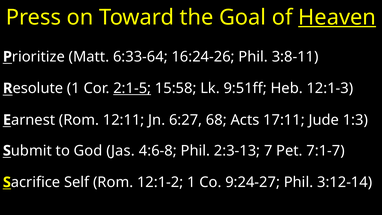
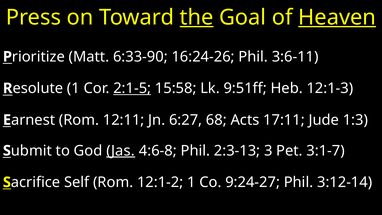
the underline: none -> present (197, 17)
6:33-64: 6:33-64 -> 6:33-90 (140, 57)
3:8-11: 3:8-11 -> 3:6-11 (295, 57)
Jas underline: none -> present (121, 151)
7: 7 -> 3 (268, 151)
7:1-7: 7:1-7 -> 3:1-7 (326, 151)
